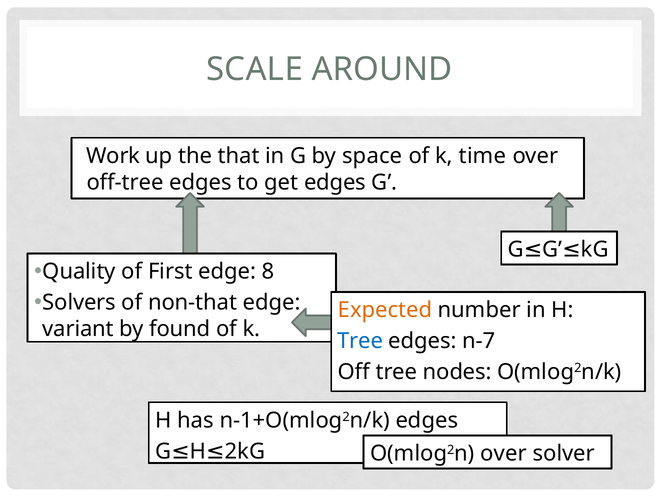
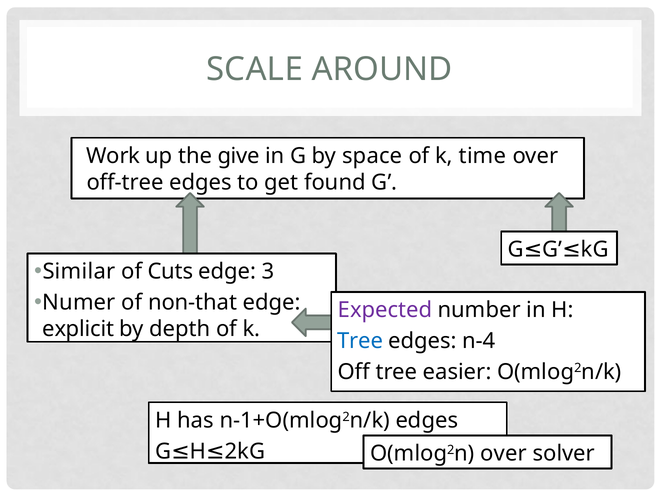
that: that -> give (239, 156)
get edges: edges -> found (335, 182)
Quality: Quality -> Similar (79, 271)
First: First -> Cuts (170, 271)
8: 8 -> 3 (268, 271)
Solvers: Solvers -> Numer (79, 302)
Expected colour: orange -> purple (385, 310)
variant: variant -> explicit (78, 329)
found: found -> depth (180, 329)
n-7: n-7 -> n-4 (479, 341)
nodes: nodes -> easier (457, 372)
